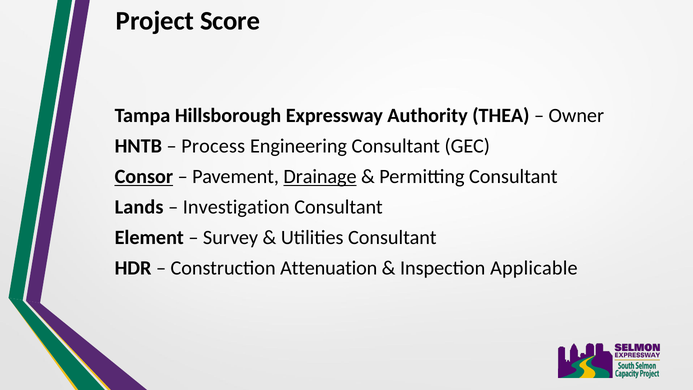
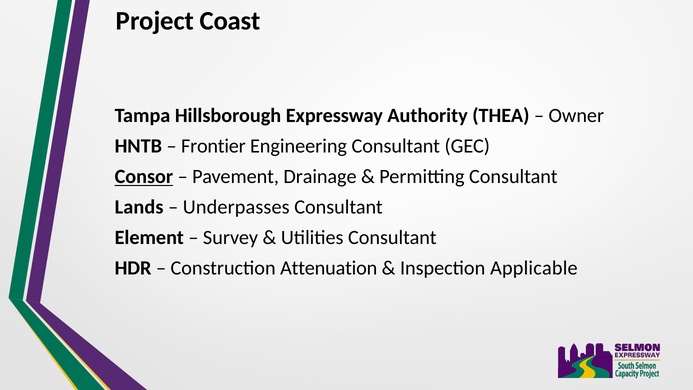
Score: Score -> Coast (230, 21)
Process: Process -> Frontier (213, 146)
Drainage underline: present -> none (320, 177)
Investigation: Investigation -> Underpasses (236, 207)
